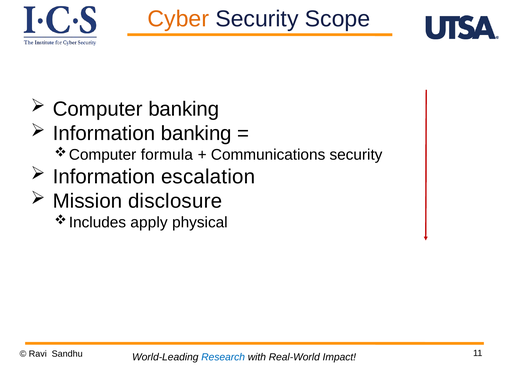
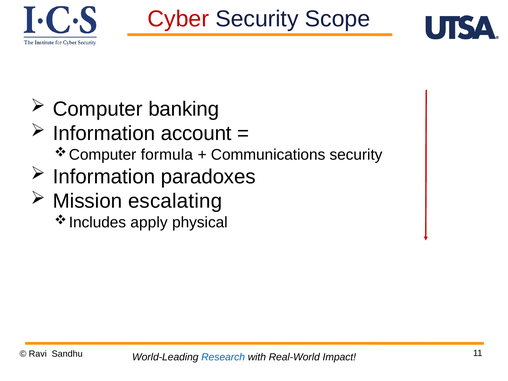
Cyber colour: orange -> red (178, 19)
Information banking: banking -> account (196, 134)
escalation: escalation -> paradoxes (208, 177)
disclosure: disclosure -> escalating (175, 201)
